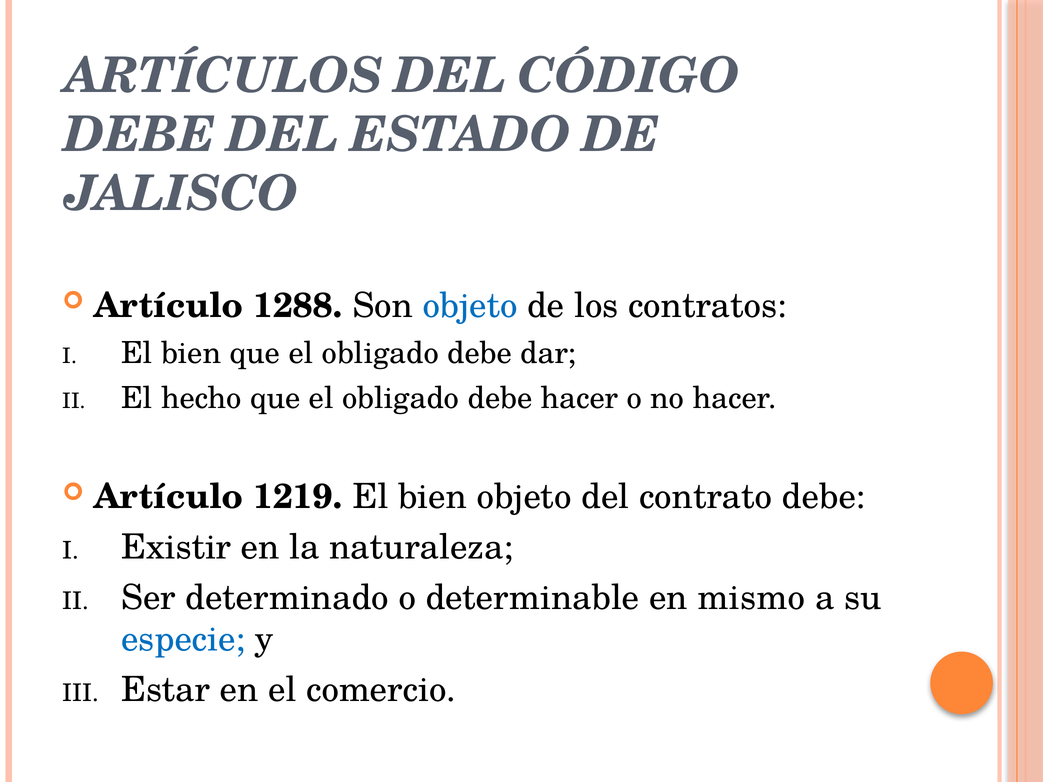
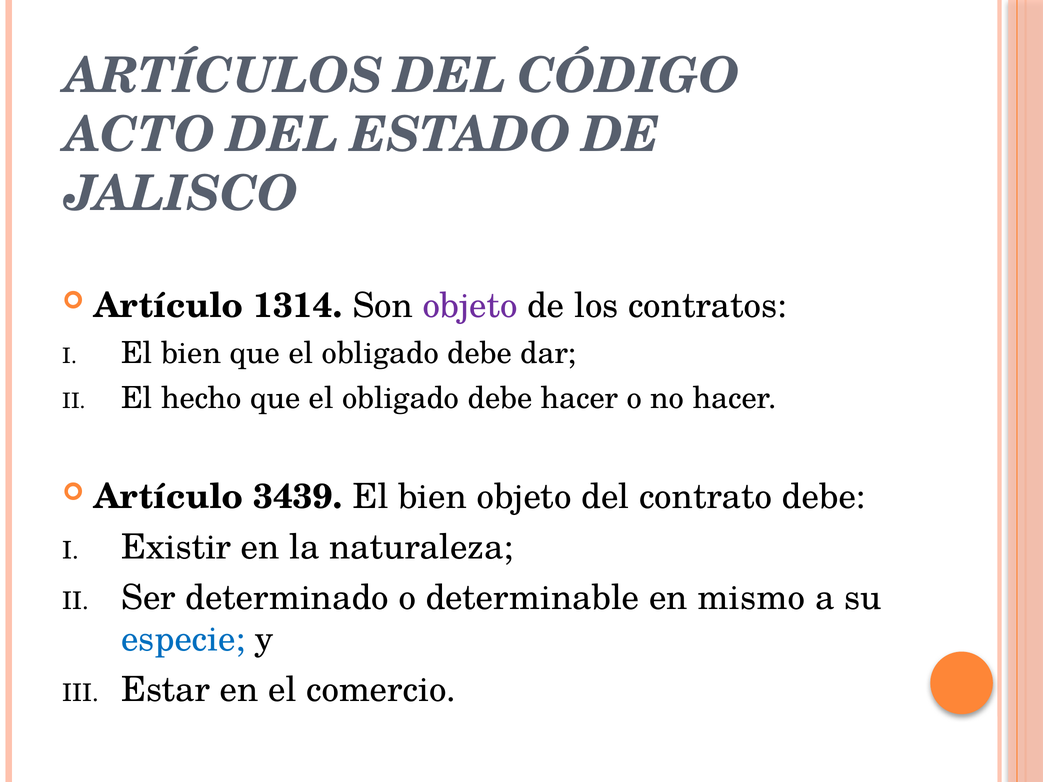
DEBE: DEBE -> ACTO (139, 135)
1288: 1288 -> 1314 (298, 306)
objeto colour: blue -> purple (470, 306)
1219: 1219 -> 3439 (298, 497)
